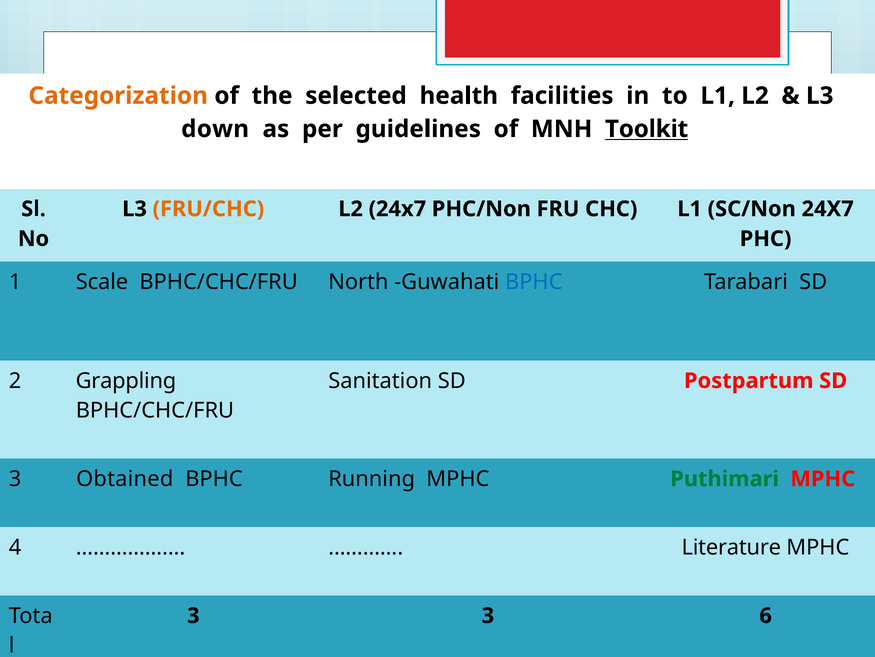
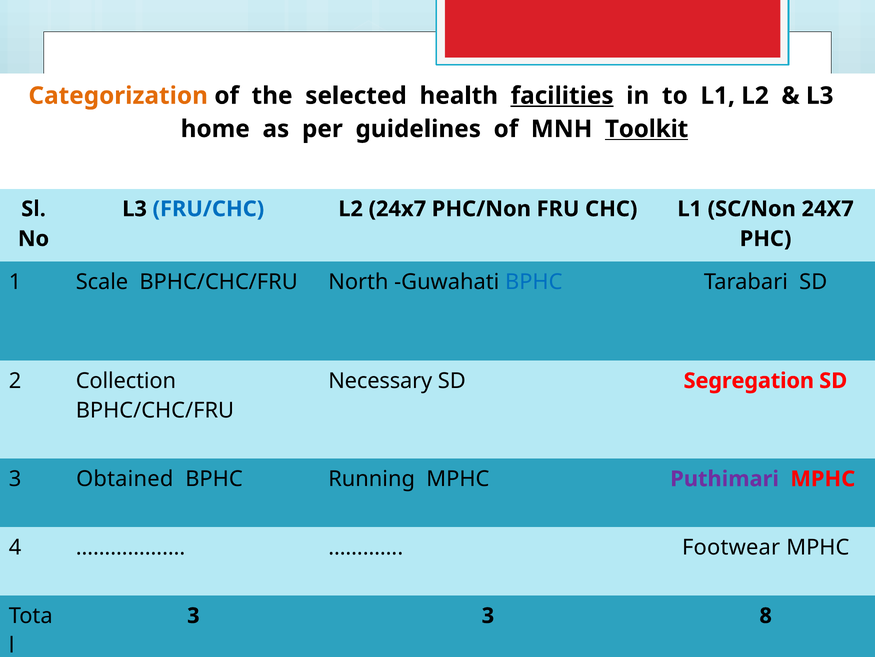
facilities underline: none -> present (562, 96)
down: down -> home (215, 129)
FRU/CHC colour: orange -> blue (208, 209)
Grappling: Grappling -> Collection (126, 380)
Sanitation: Sanitation -> Necessary (380, 380)
Postpartum: Postpartum -> Segregation (749, 380)
Puthimari colour: green -> purple (725, 478)
Literature: Literature -> Footwear (731, 547)
6: 6 -> 8 (766, 615)
